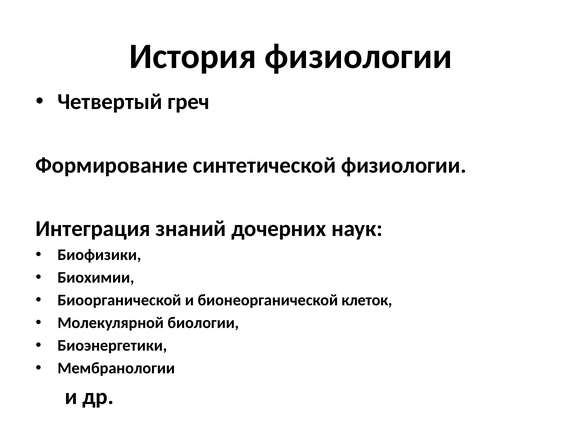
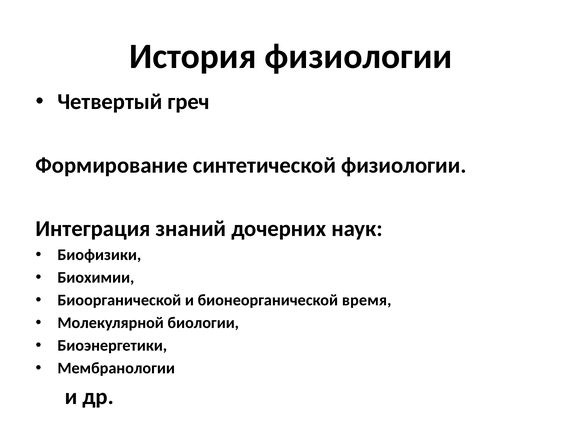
клеток: клеток -> время (367, 300)
